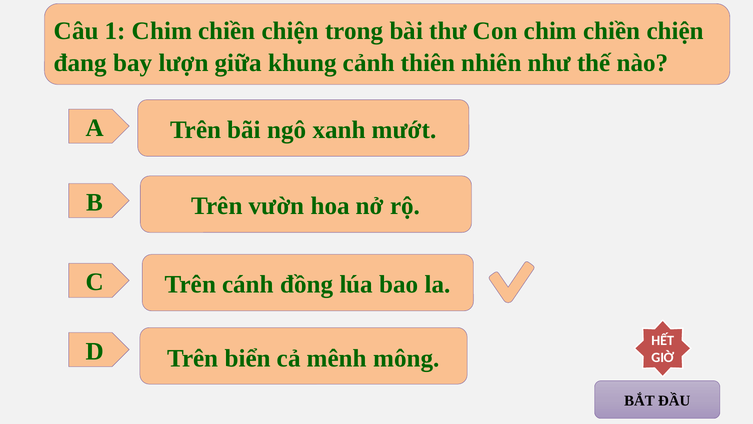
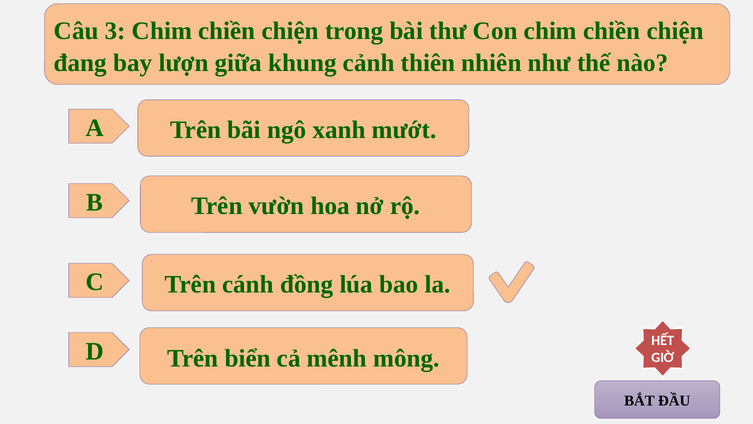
1: 1 -> 3 (115, 31)
